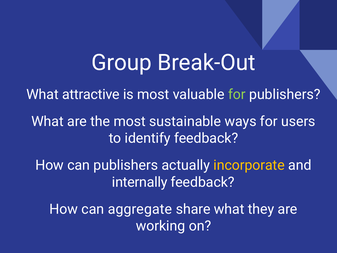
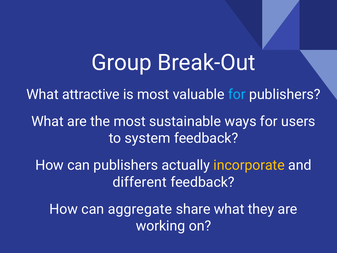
for colour: light green -> light blue (237, 94)
identify: identify -> system (148, 138)
internally: internally -> different (140, 182)
